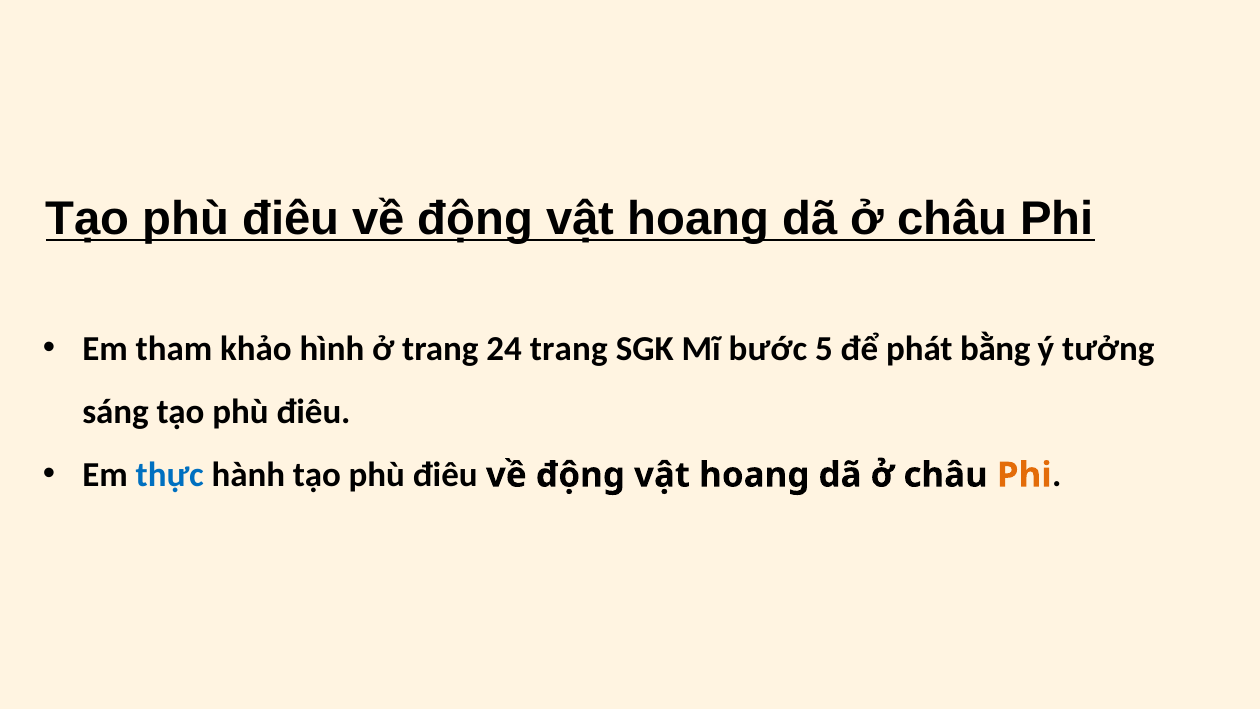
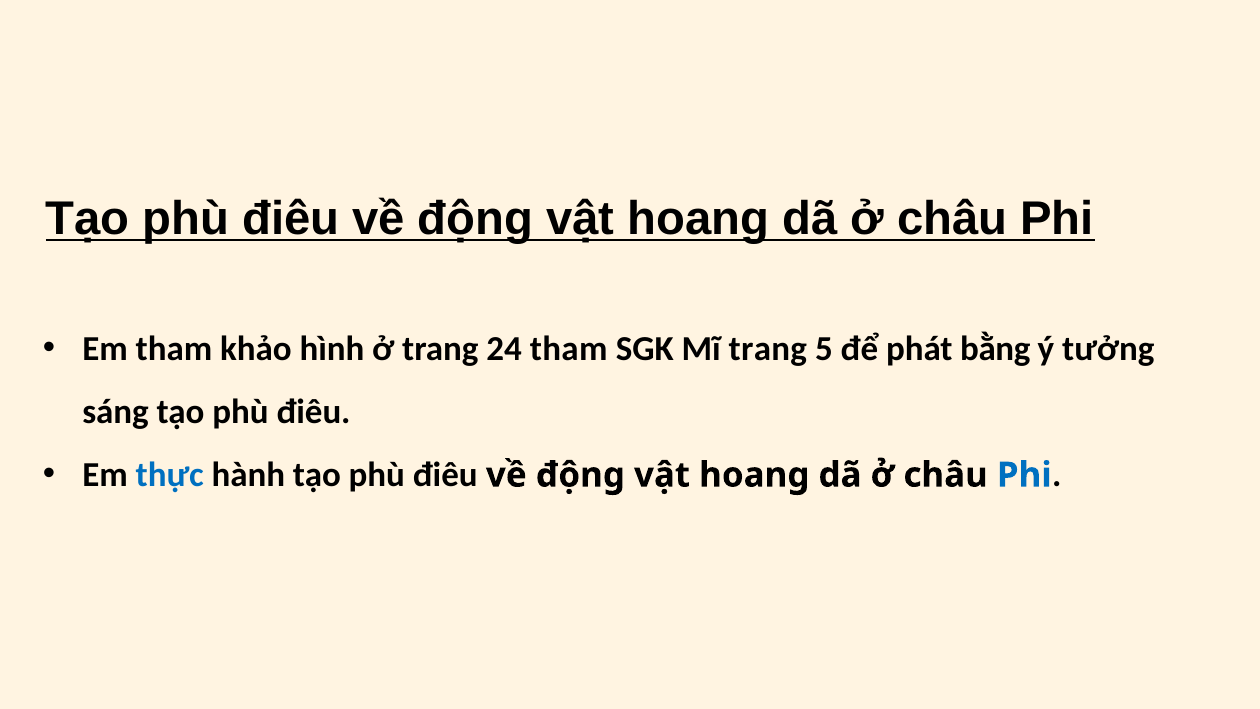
24 trang: trang -> tham (569, 349)
Mĩ bước: bước -> trang (768, 349)
Phi colour: orange -> blue (1024, 475)
